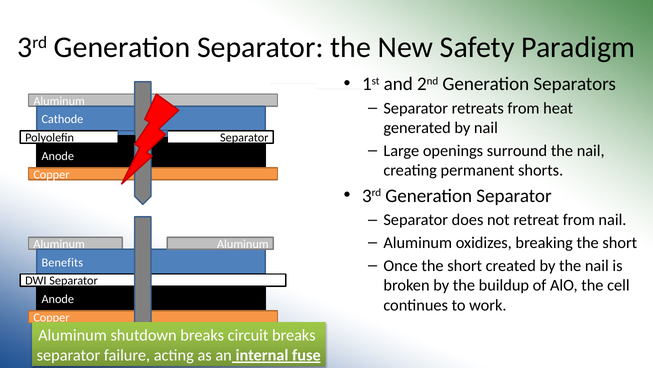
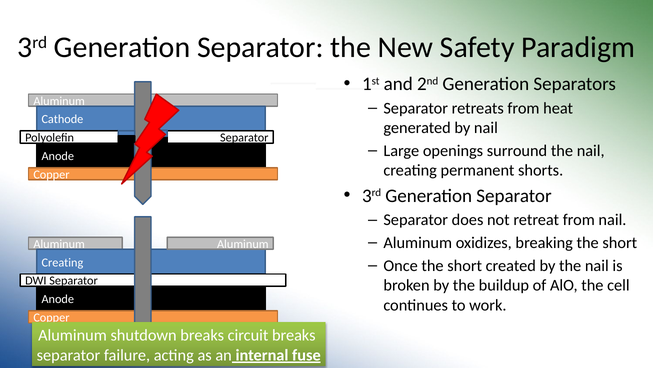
Benefits: Benefits -> Creating (62, 262)
